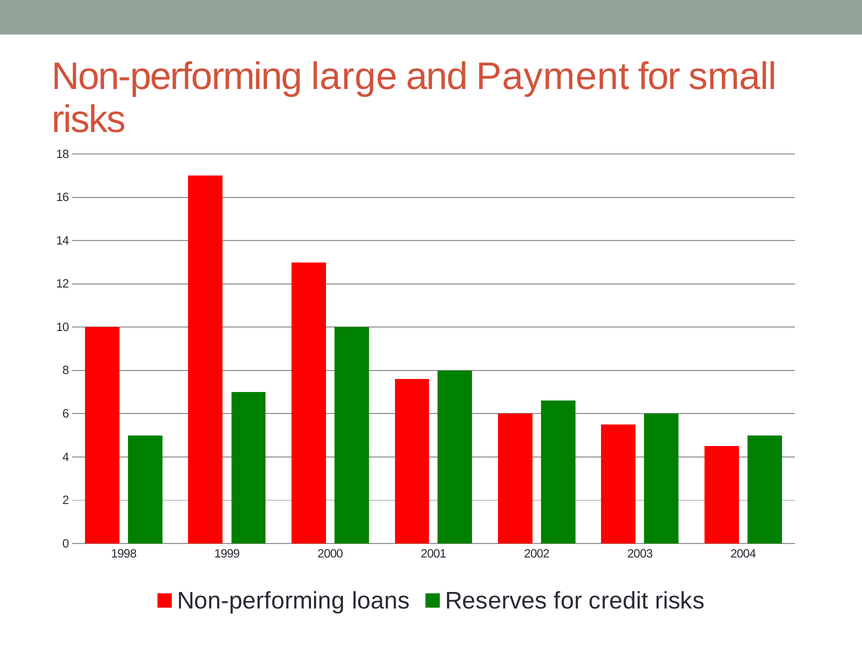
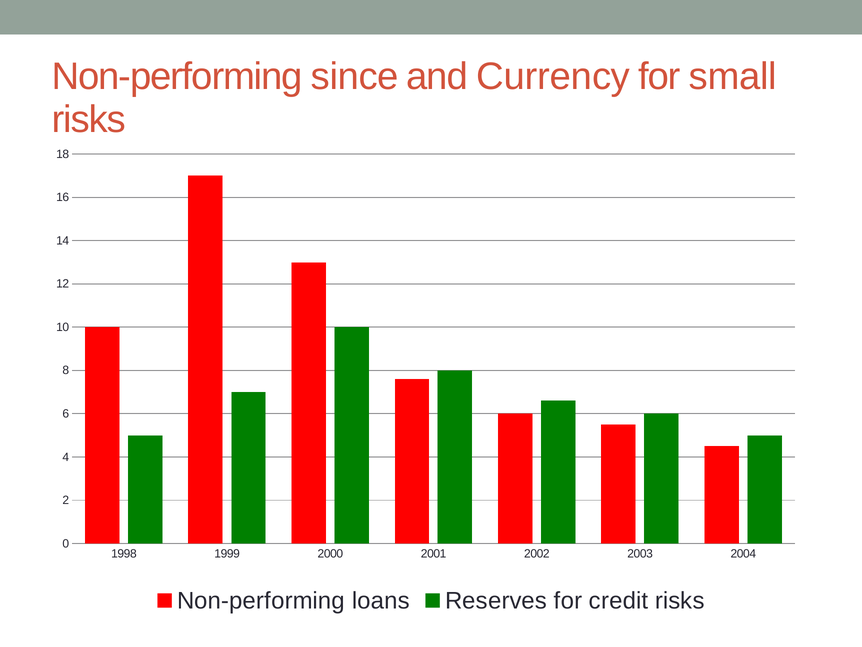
large: large -> since (355, 77)
Payment: Payment -> Currency (553, 77)
